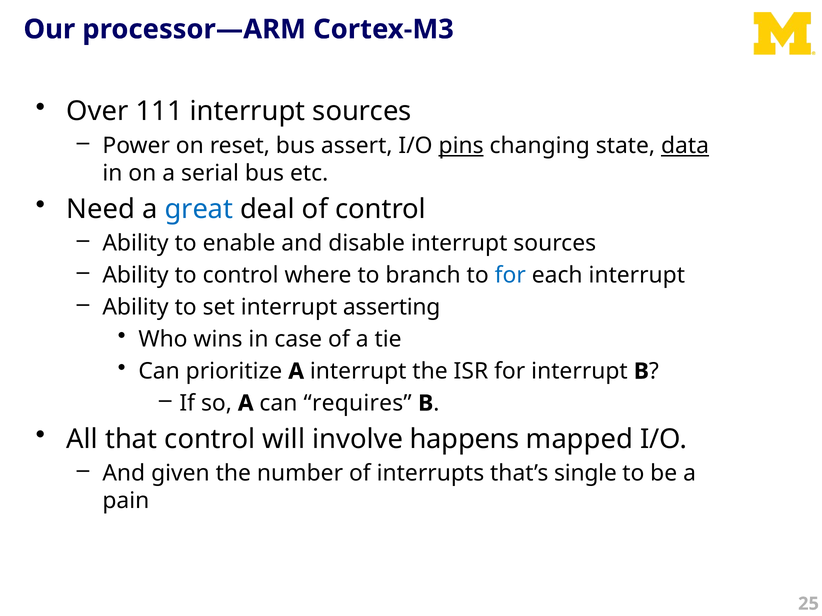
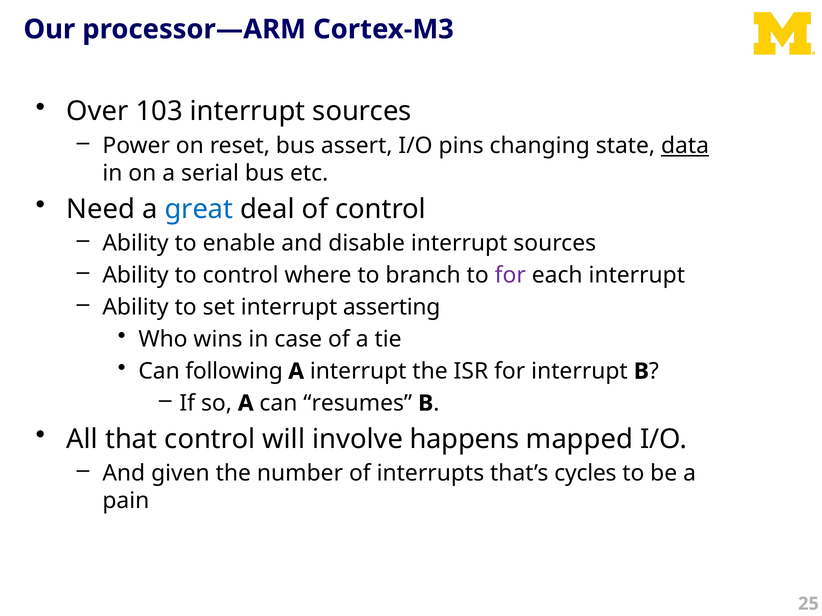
111: 111 -> 103 (159, 112)
pins underline: present -> none (461, 146)
for colour: blue -> purple (510, 276)
prioritize: prioritize -> following (234, 372)
requires: requires -> resumes (358, 404)
single: single -> cycles (585, 474)
